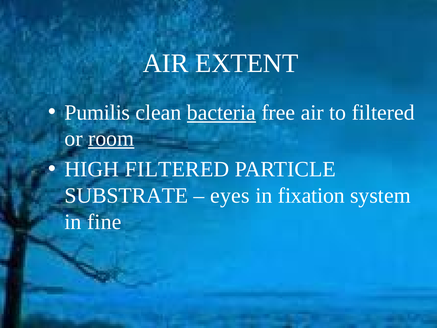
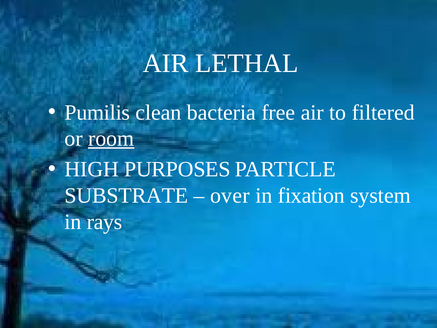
EXTENT: EXTENT -> LETHAL (247, 63)
bacteria underline: present -> none (221, 112)
HIGH FILTERED: FILTERED -> PURPOSES (177, 169)
eyes: eyes -> over (230, 195)
fine: fine -> rays (105, 222)
